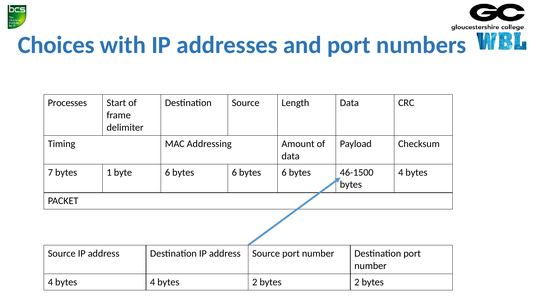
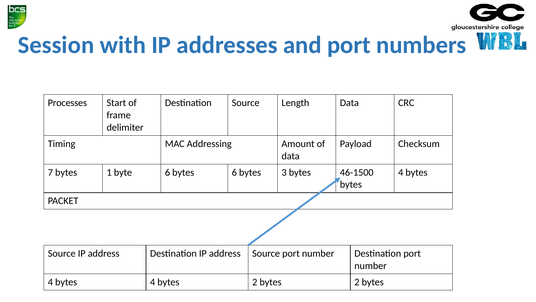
Choices: Choices -> Session (56, 45)
bytes 6 bytes 6: 6 -> 3 (284, 172)
